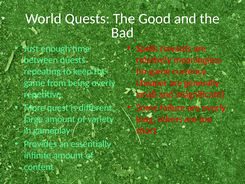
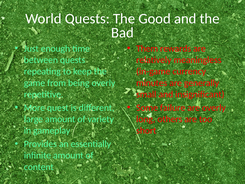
Spells: Spells -> Them (147, 48)
cheaper: cheaper -> minutes (152, 83)
